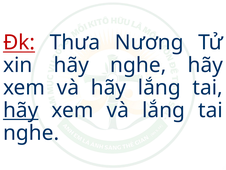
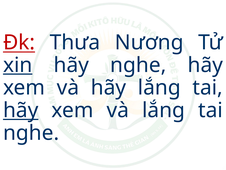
xin underline: none -> present (18, 65)
